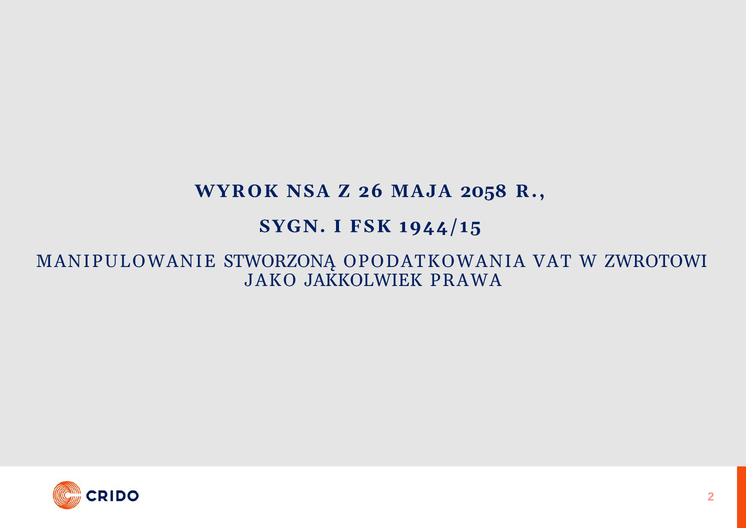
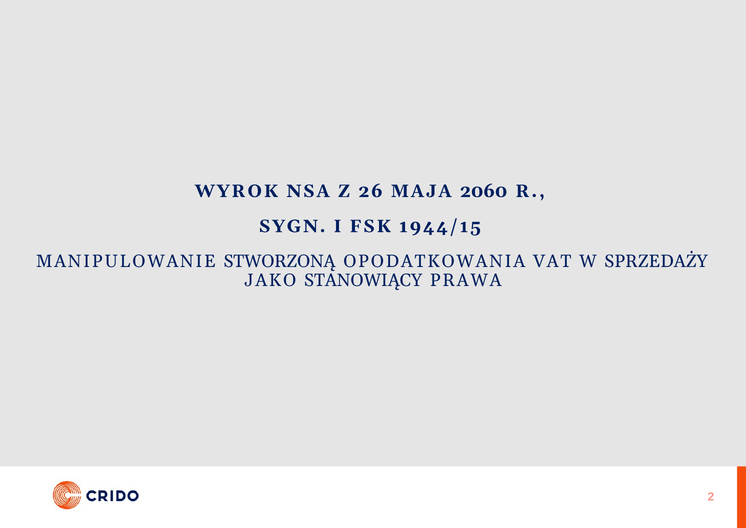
2058: 2058 -> 2060 (484, 191)
ZWROTOWI: ZWROTOWI -> SPRZEDAŻY (656, 261)
JAKKOLWIEK: JAKKOLWIEK -> STANOWIĄCY (363, 280)
